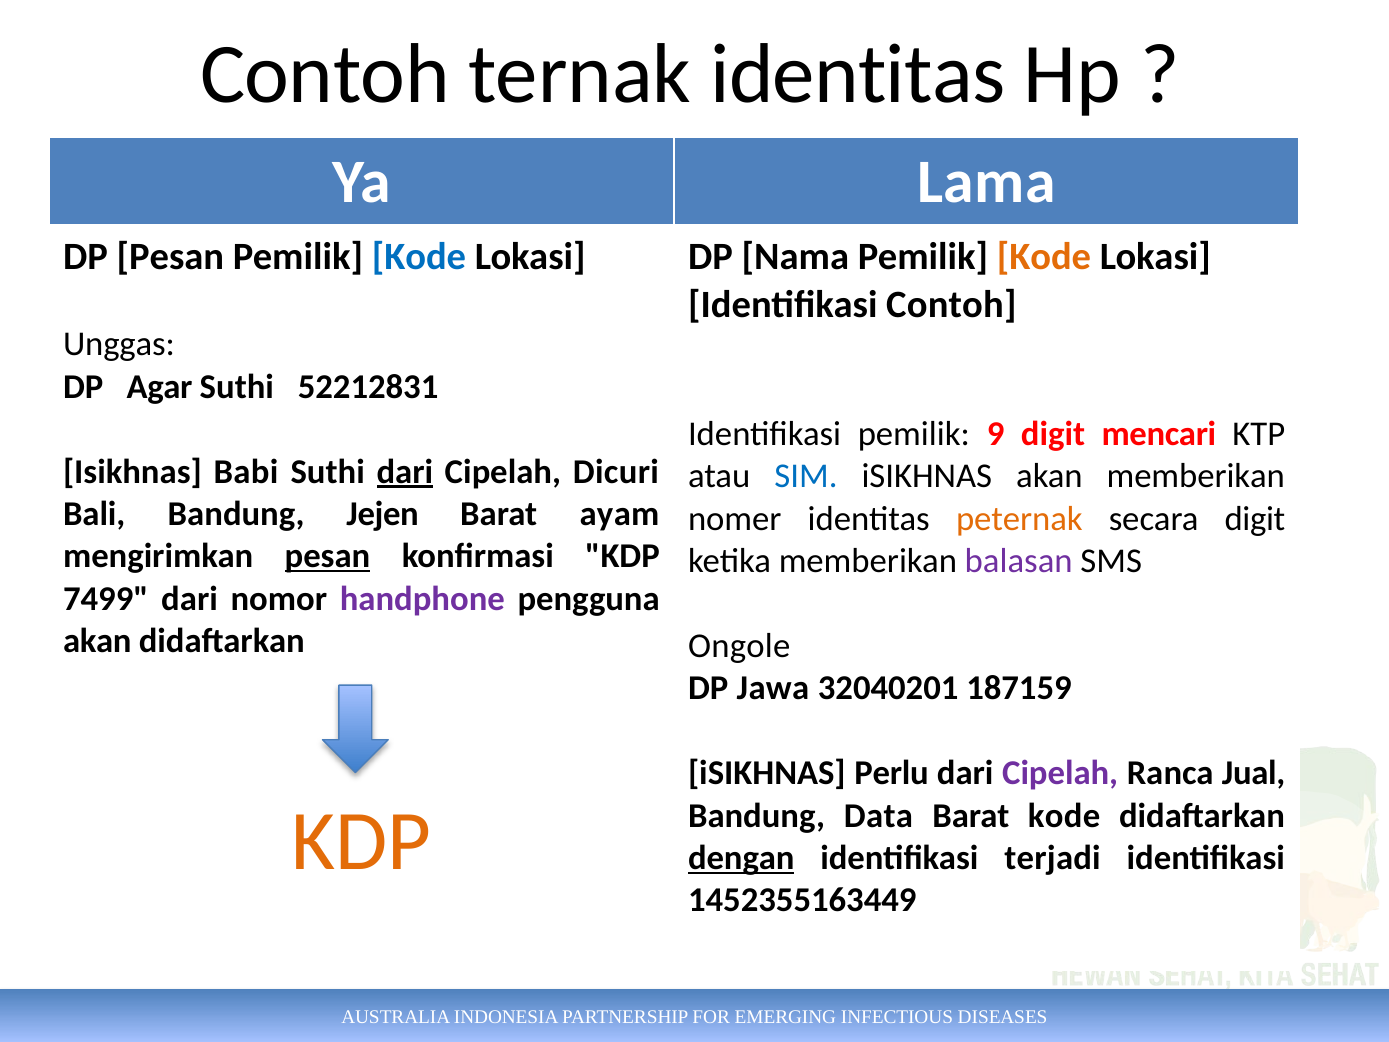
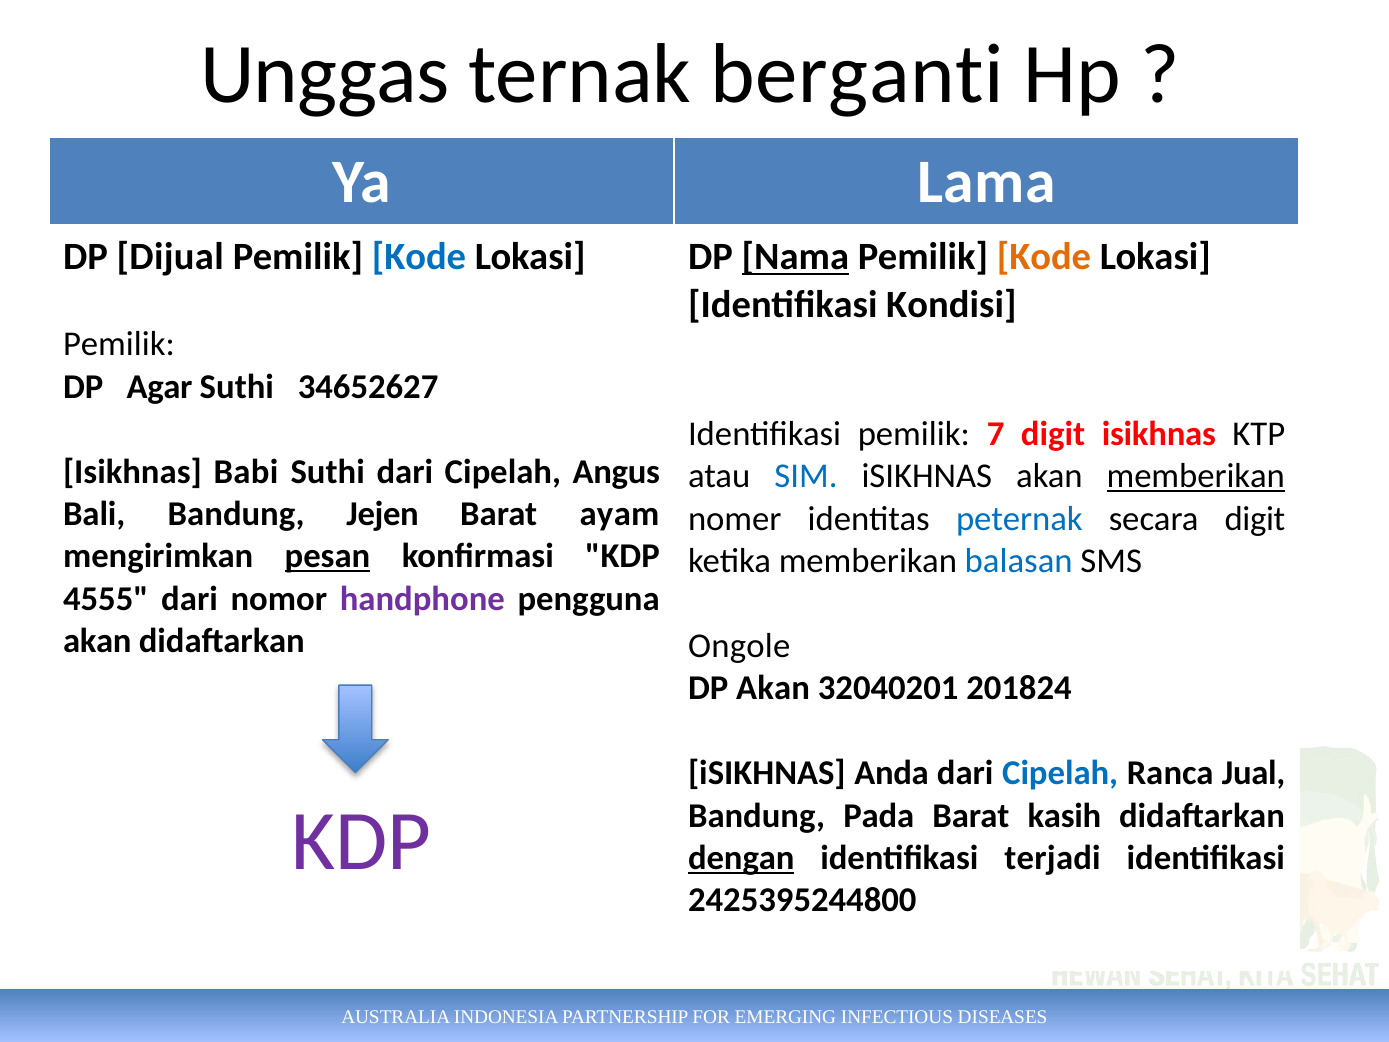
Contoh: Contoh -> Unggas (325, 75)
ternak identitas: identitas -> berganti (857, 75)
DP Pesan: Pesan -> Dijual (170, 257)
Nama underline: none -> present (795, 257)
Identifikasi Contoh: Contoh -> Kondisi (951, 304)
Unggas: Unggas -> Pemilik (119, 344)
52212831: 52212831 -> 34652627 (368, 387)
9: 9 -> 7 (996, 434)
digit mencari: mencari -> isikhnas (1159, 434)
dari underline: present -> none (405, 471)
Dicuri: Dicuri -> Angus (616, 471)
memberikan underline: none -> present (1196, 476)
peternak colour: orange -> blue (1019, 519)
balasan colour: purple -> blue (1019, 561)
7499: 7499 -> 4555 (106, 599)
DP Jawa: Jawa -> Akan (773, 688)
187159: 187159 -> 201824 (1019, 688)
Perlu: Perlu -> Anda (892, 773)
Cipelah colour: purple -> blue (1060, 773)
Data: Data -> Pada (879, 815)
Barat kode: kode -> kasih (1064, 815)
KDP colour: orange -> purple (362, 842)
1452355163449: 1452355163449 -> 2425395244800 (802, 900)
